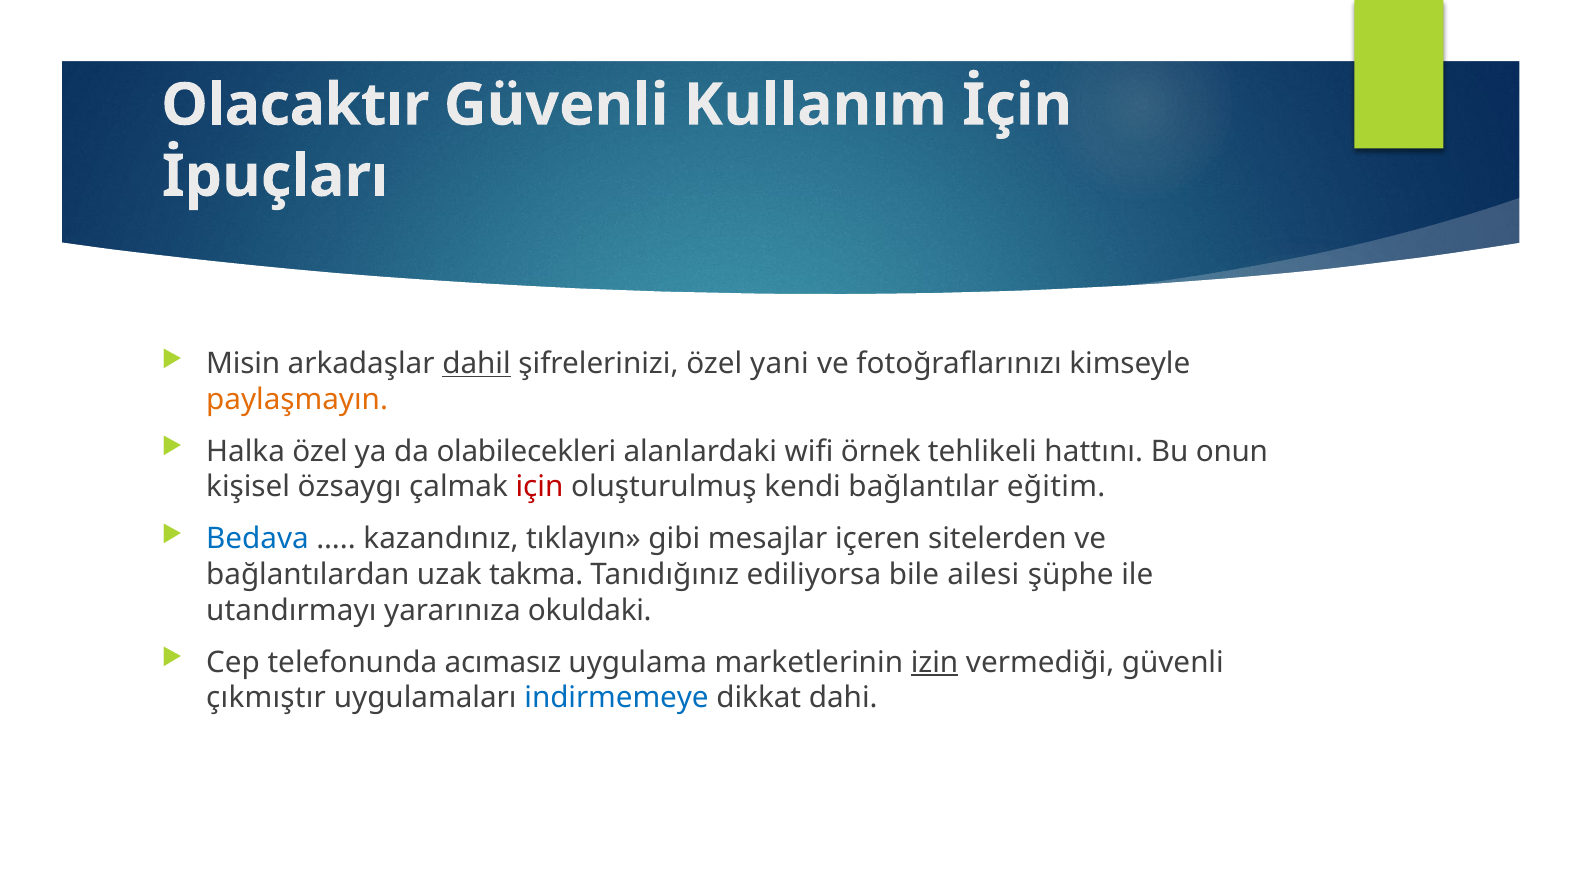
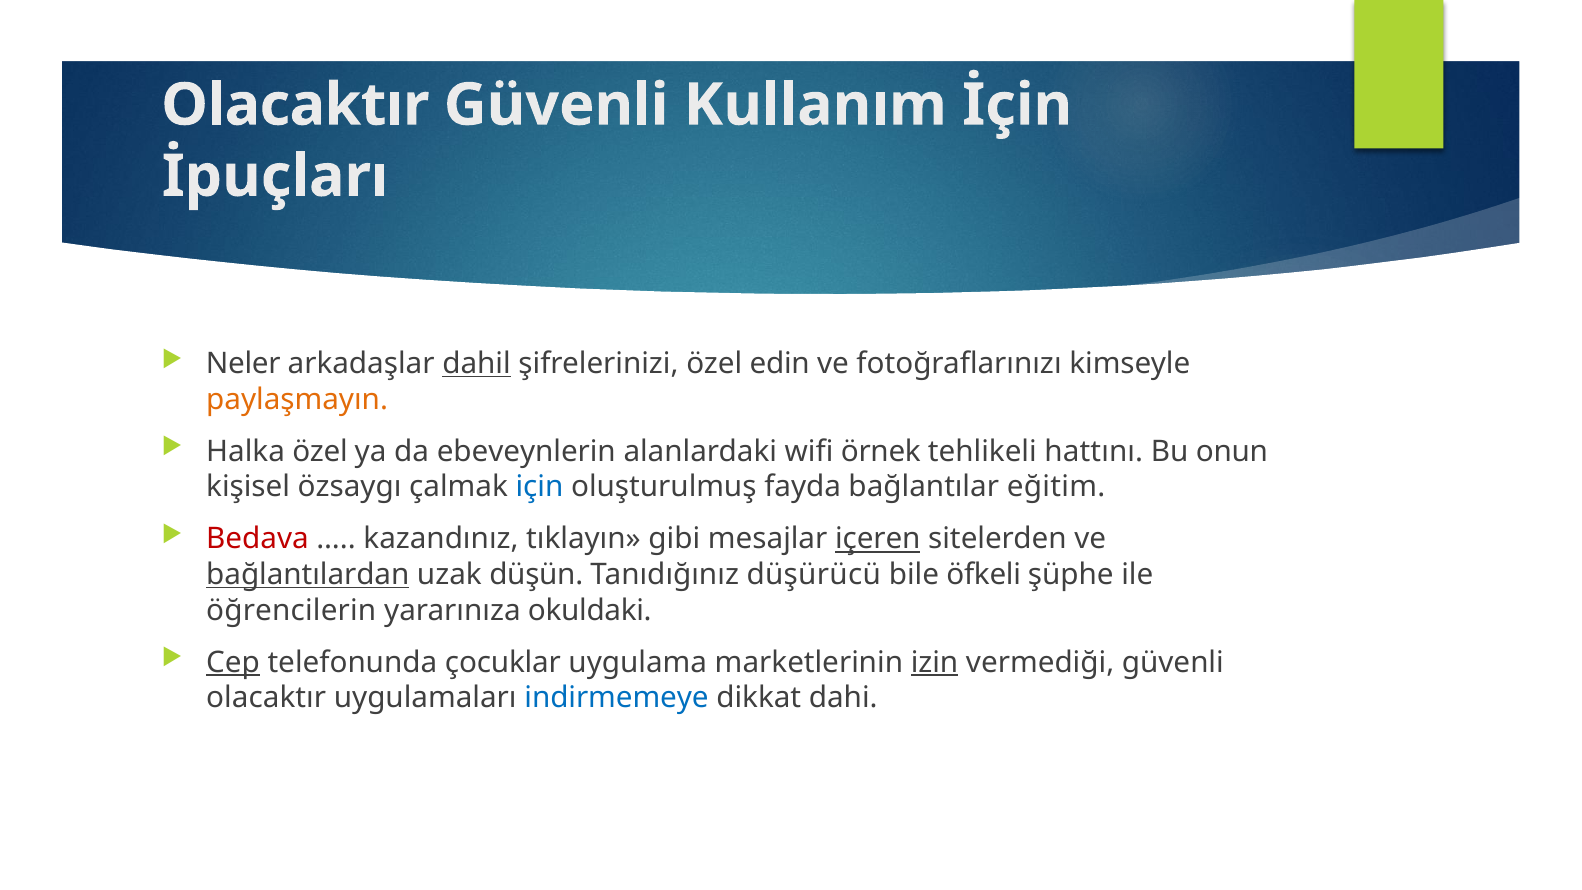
Misin: Misin -> Neler (243, 364)
yani: yani -> edin (780, 364)
olabilecekleri: olabilecekleri -> ebeveynlerin (526, 451)
için colour: red -> blue (539, 487)
kendi: kendi -> fayda (803, 487)
Bedava colour: blue -> red (257, 539)
içeren underline: none -> present (878, 539)
bağlantılardan underline: none -> present (308, 575)
takma: takma -> düşün (536, 575)
ediliyorsa: ediliyorsa -> düşürücü (814, 575)
ailesi: ailesi -> öfkeli (984, 575)
utandırmayı: utandırmayı -> öğrencilerin (291, 610)
Cep underline: none -> present (233, 662)
acımasız: acımasız -> çocuklar (503, 662)
çıkmıştır: çıkmıştır -> olacaktır (266, 698)
